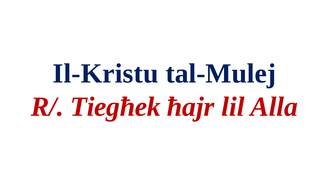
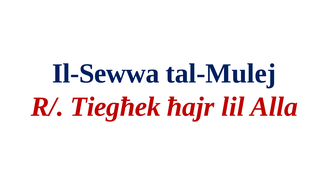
Il-Kristu: Il-Kristu -> Il-Sewwa (106, 74)
